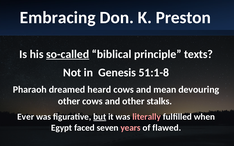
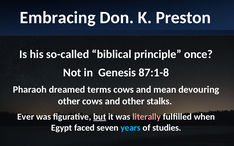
so-called underline: present -> none (68, 54)
texts: texts -> once (198, 54)
51:1-8: 51:1-8 -> 87:1-8 (154, 73)
heard: heard -> terms (99, 90)
years colour: pink -> light blue (131, 128)
flawed: flawed -> studies (167, 128)
